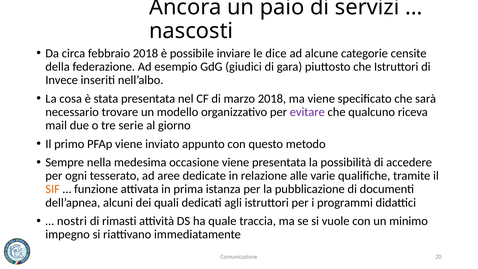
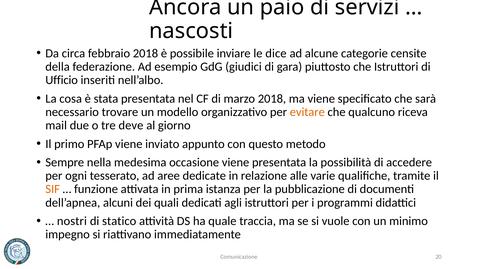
Invece: Invece -> Ufficio (62, 80)
evitare colour: purple -> orange (307, 112)
serie: serie -> deve (131, 125)
rimasti: rimasti -> statico (119, 221)
